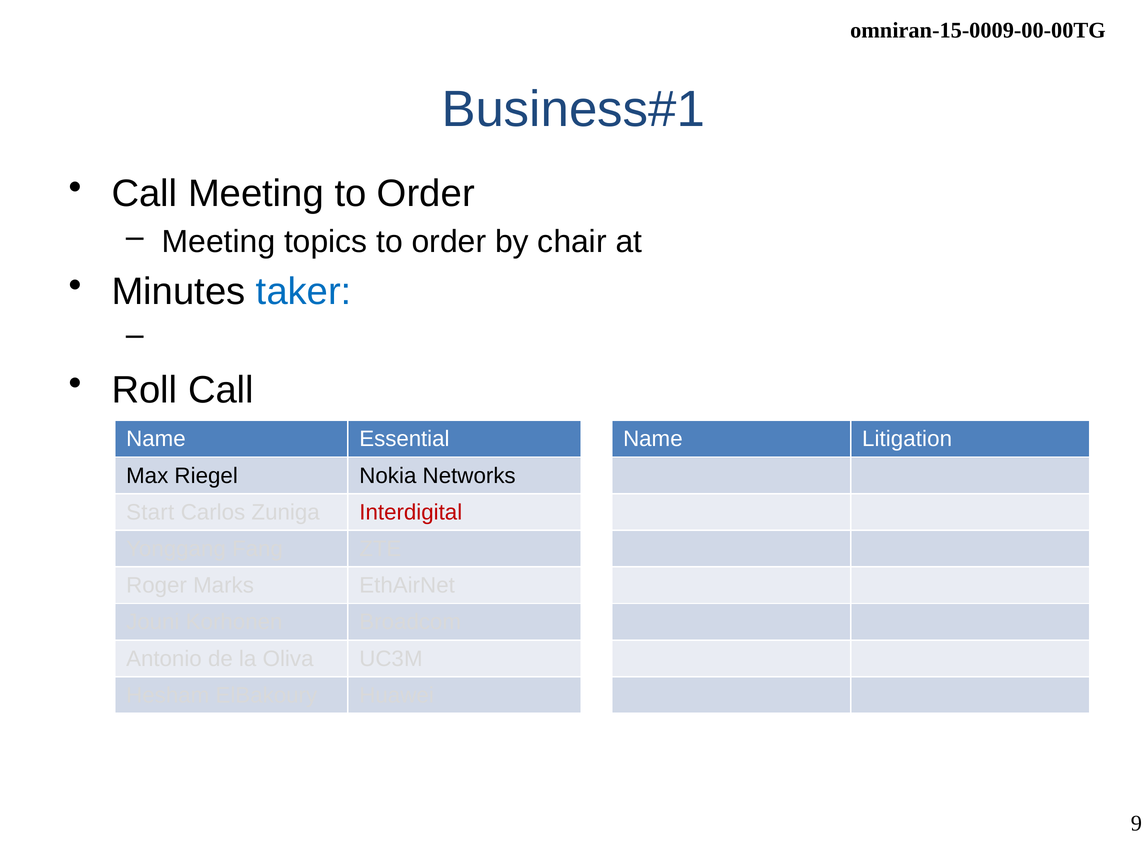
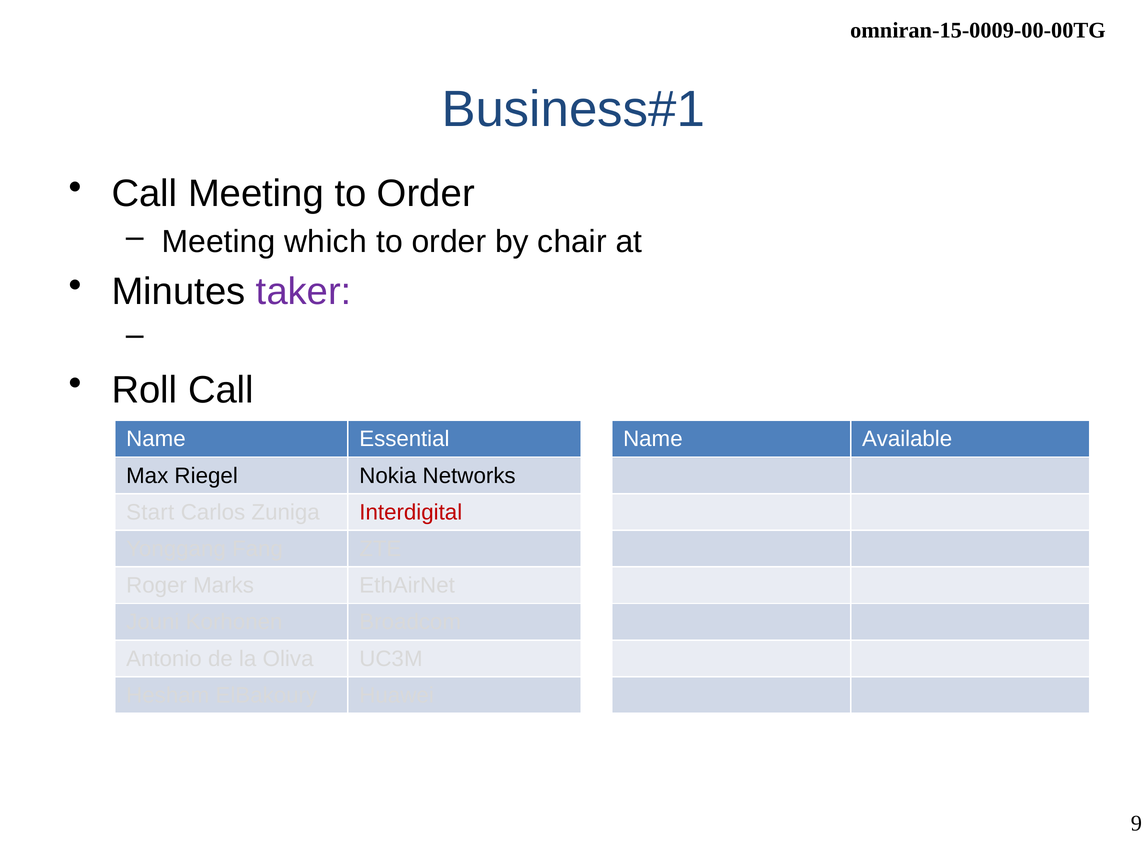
topics: topics -> which (326, 242)
taker colour: blue -> purple (304, 292)
Litigation: Litigation -> Available (907, 439)
